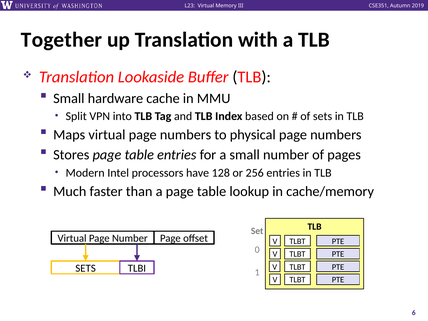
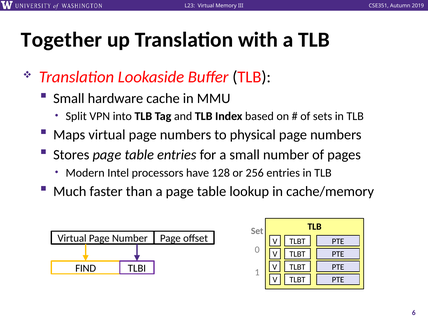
SETS: SETS -> FIND (86, 268)
